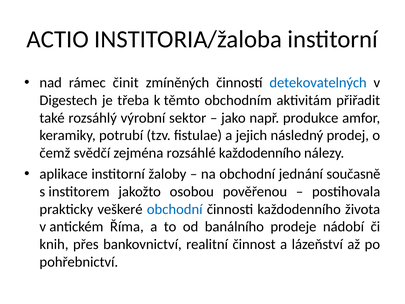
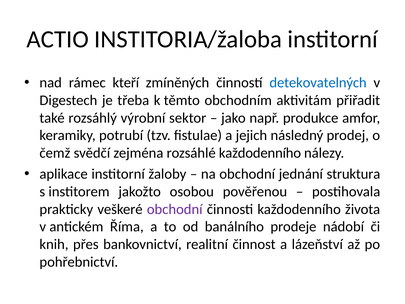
činit: činit -> kteří (126, 83)
současně: současně -> struktura (353, 174)
obchodní colour: blue -> purple (175, 209)
